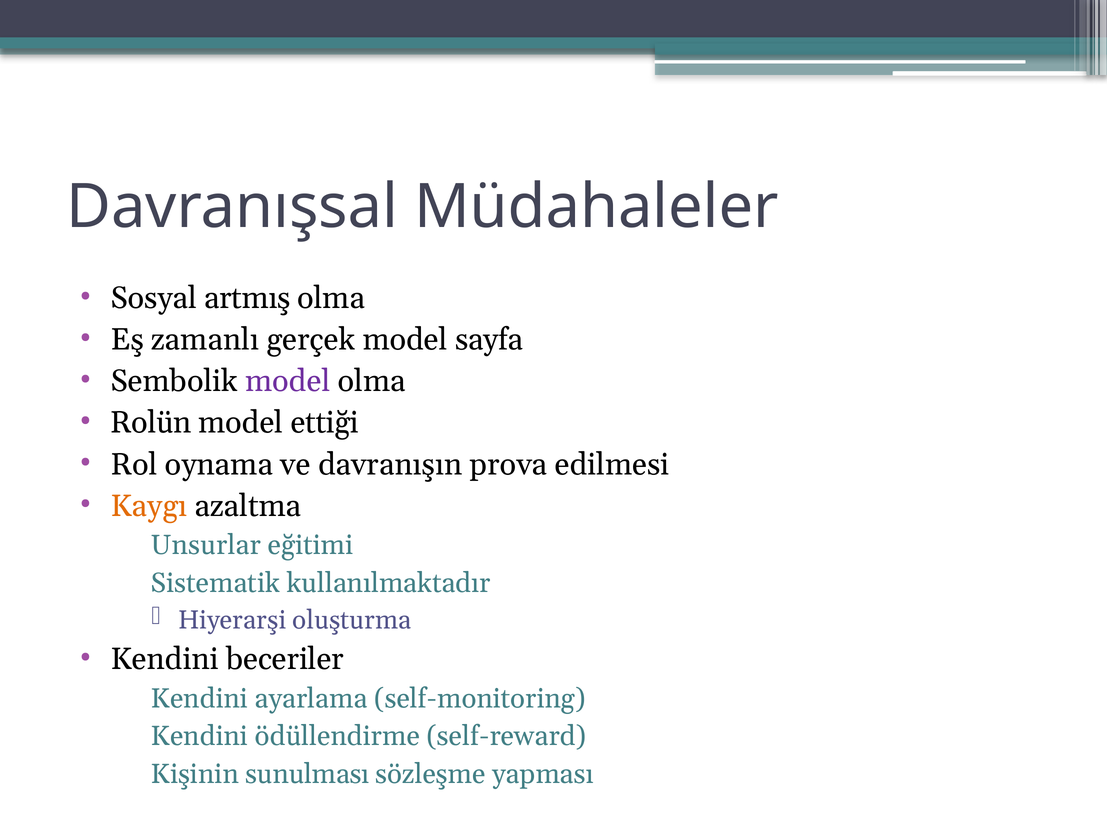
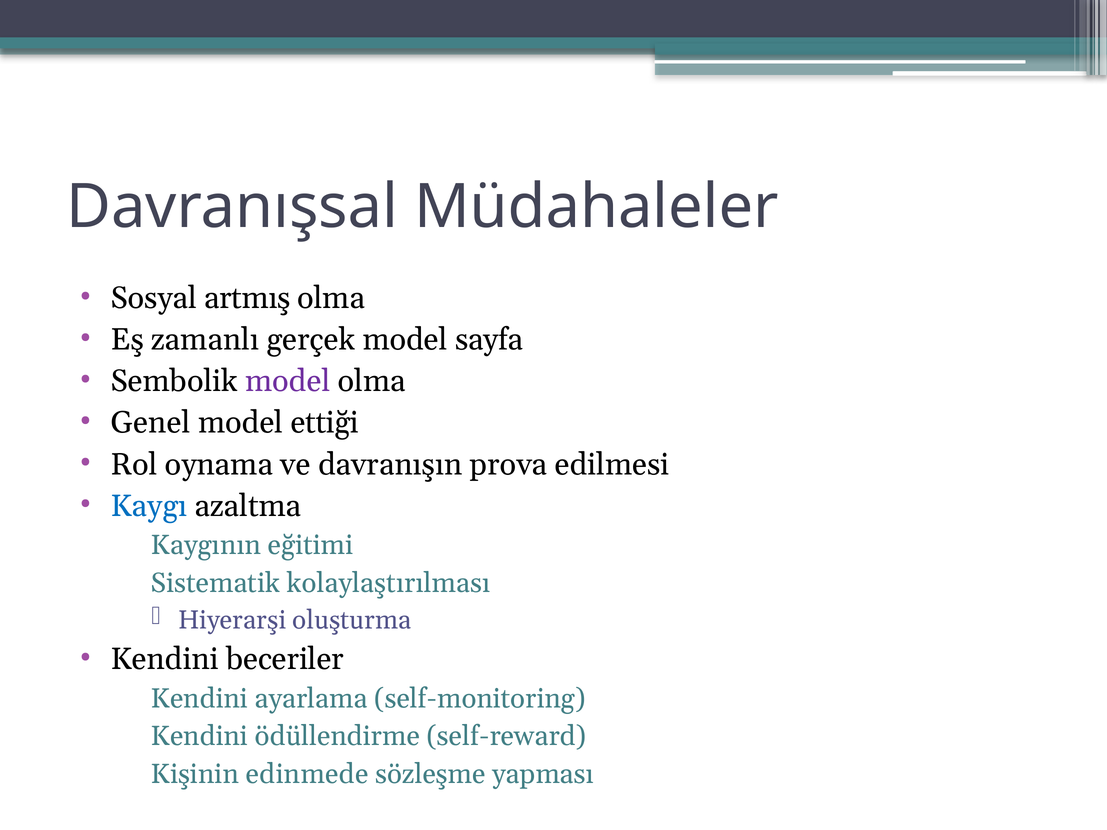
Rolün: Rolün -> Genel (151, 423)
Kaygı colour: orange -> blue (149, 506)
Unsurlar: Unsurlar -> Kaygının (206, 546)
kullanılmaktadır: kullanılmaktadır -> kolaylaştırılması (389, 583)
sunulması: sunulması -> edinmede (307, 774)
